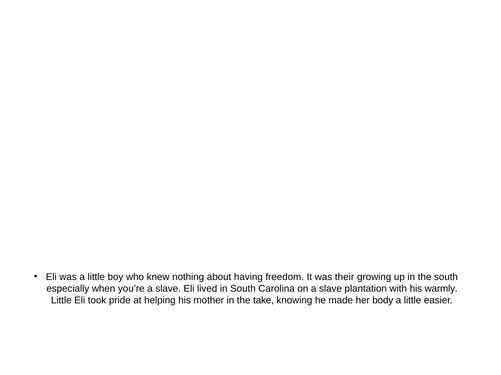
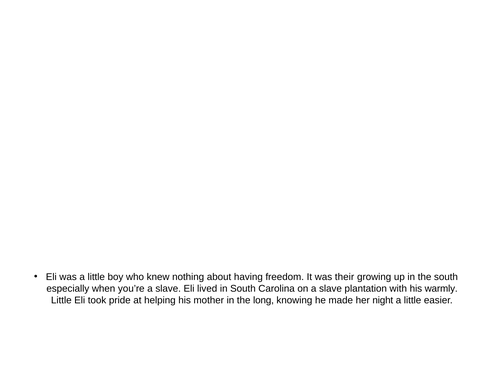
take: take -> long (264, 301)
body: body -> night (383, 301)
